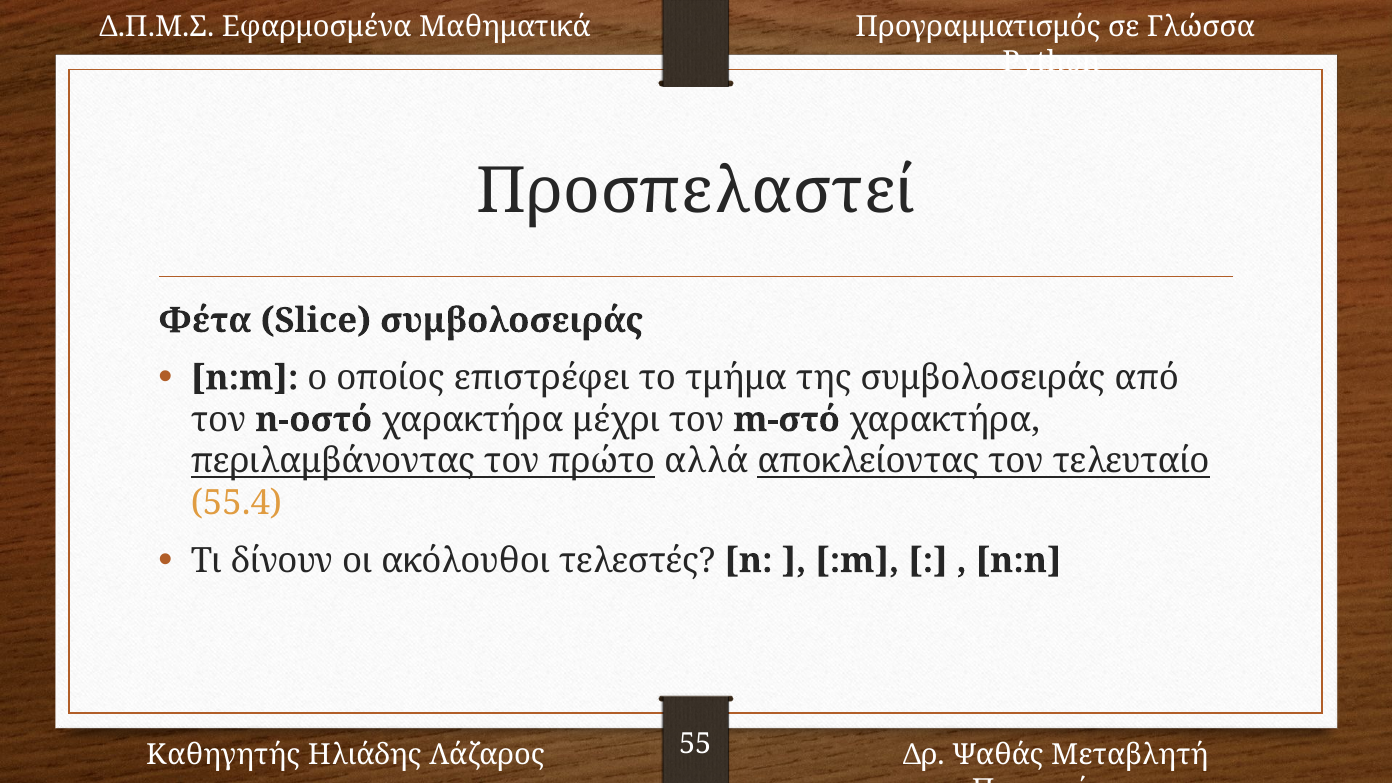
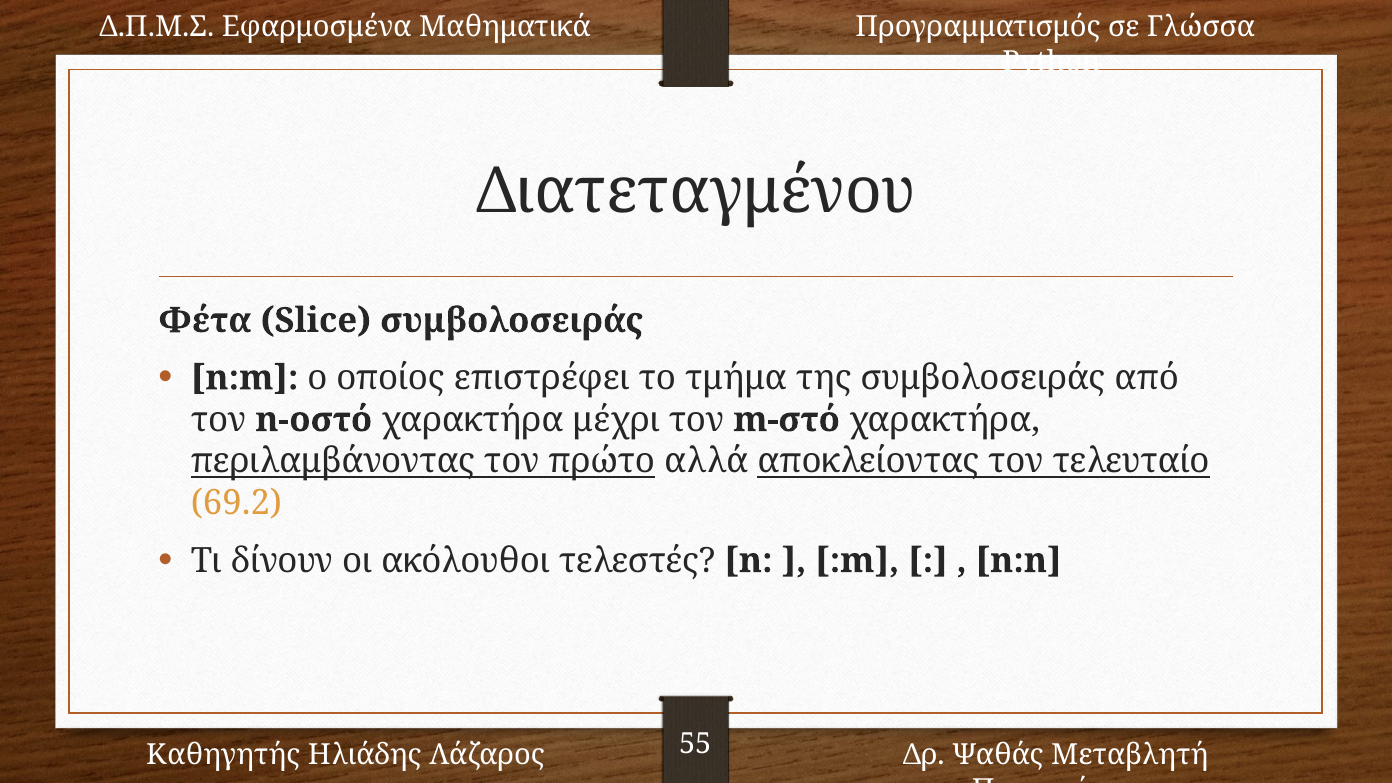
Προσπελαστεί: Προσπελαστεί -> Διατεταγμένου (696, 191)
55.4: 55.4 -> 69.2 (236, 503)
